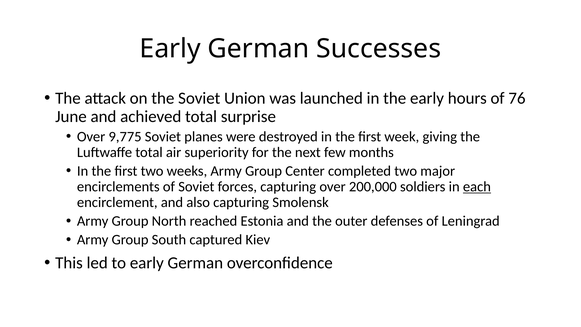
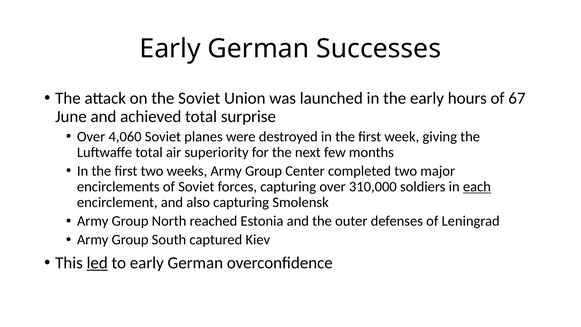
76: 76 -> 67 (517, 98)
9,775: 9,775 -> 4,060 (125, 137)
200,000: 200,000 -> 310,000 (373, 187)
led underline: none -> present (97, 263)
